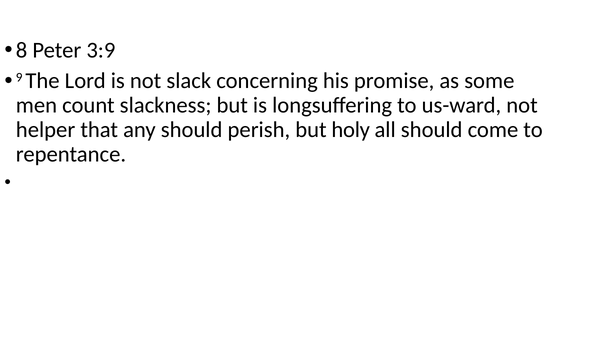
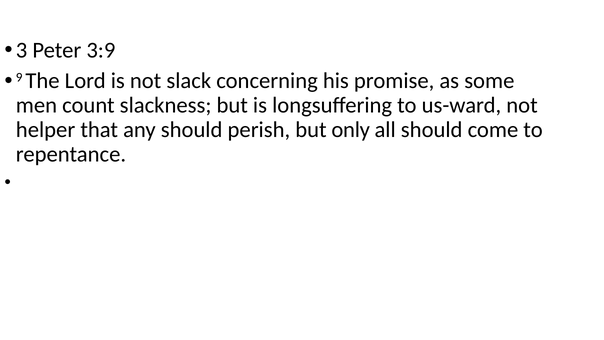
8: 8 -> 3 (22, 50)
holy: holy -> only (351, 130)
